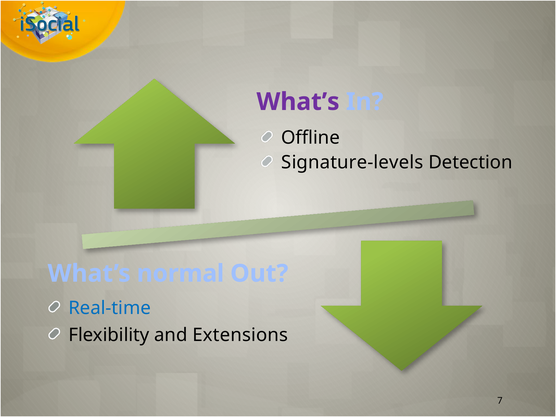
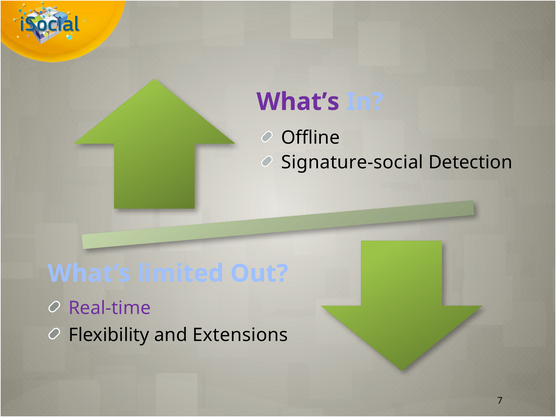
Signature-levels: Signature-levels -> Signature-social (352, 162)
normal: normal -> limited (180, 274)
Real-time colour: blue -> purple (110, 308)
